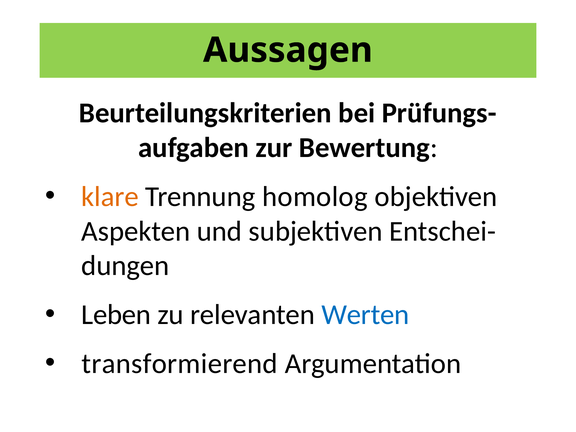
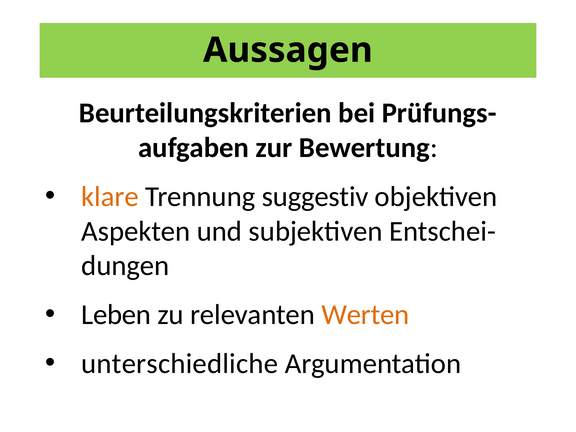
homolog: homolog -> suggestiv (315, 197)
Werten colour: blue -> orange (365, 315)
transformierend: transformierend -> unterschiedliche (180, 364)
